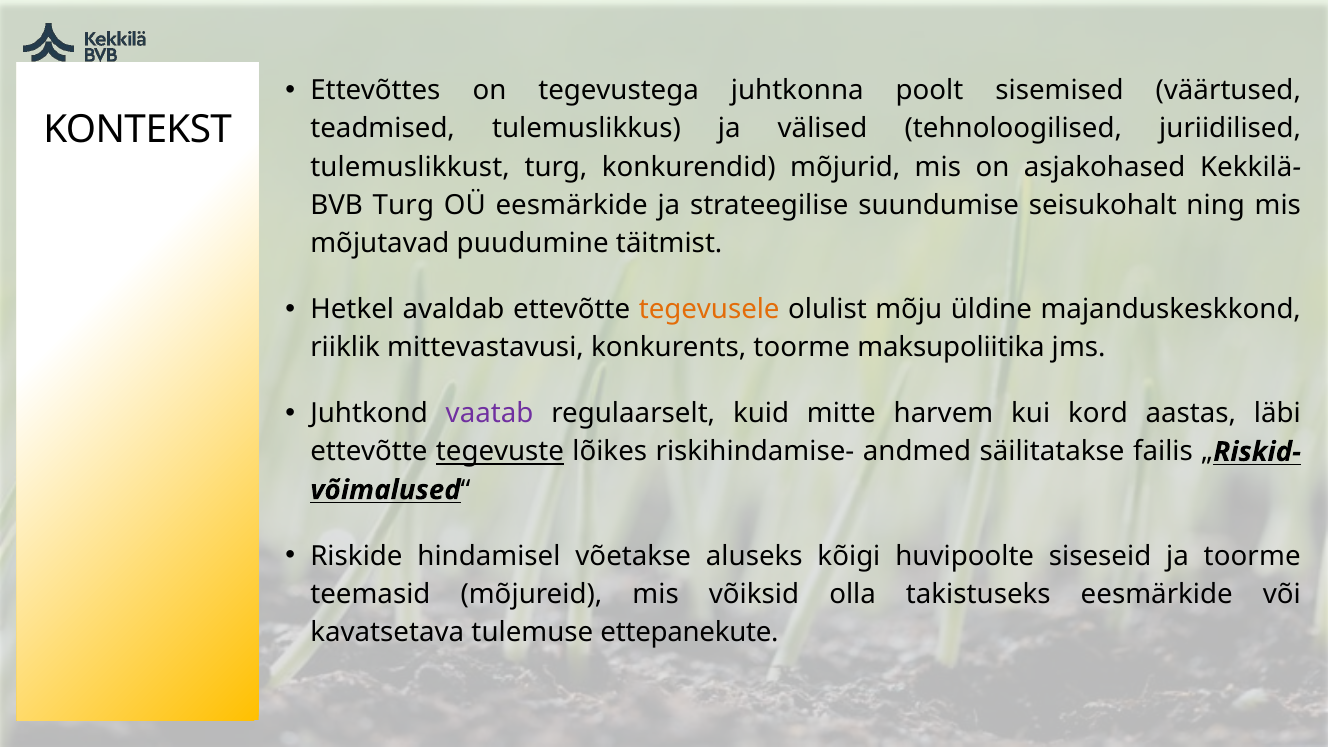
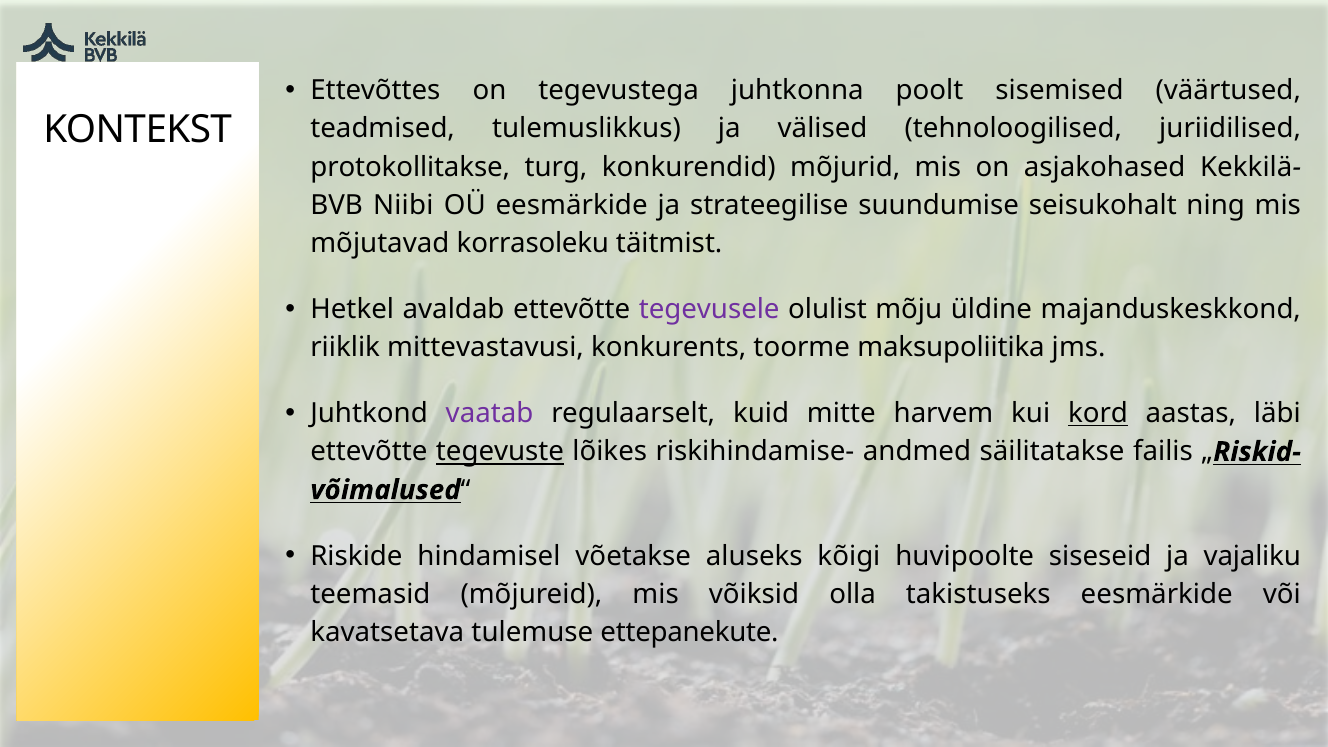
tulemuslikkust: tulemuslikkust -> protokollitakse (410, 167)
BVB Turg: Turg -> Niibi (403, 205)
puudumine: puudumine -> korrasoleku (533, 244)
tegevusele colour: orange -> purple (709, 309)
kord underline: none -> present (1098, 414)
ja toorme: toorme -> vajaliku (1252, 556)
